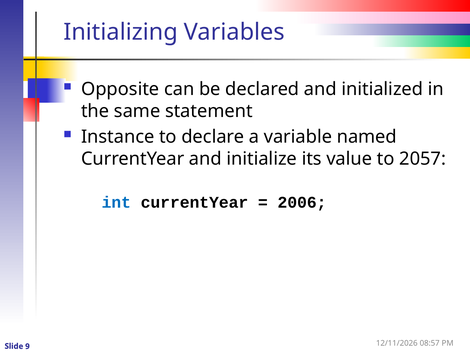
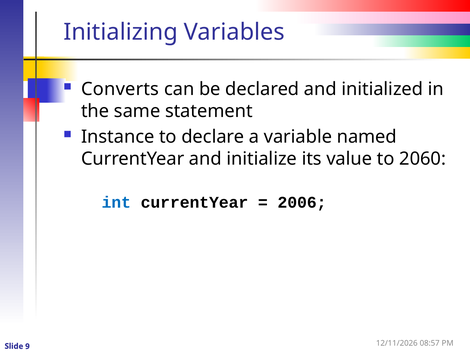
Opposite: Opposite -> Converts (120, 89)
2057: 2057 -> 2060 (423, 159)
